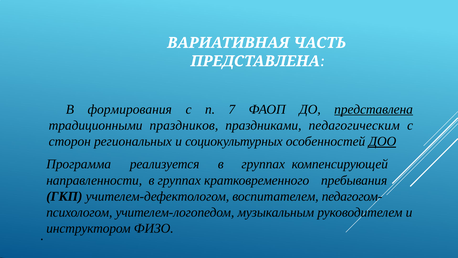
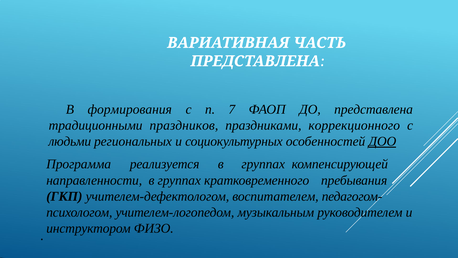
представлена underline: present -> none (374, 109)
педагогическим: педагогическим -> коррекционного (354, 125)
сторон: сторон -> людьми (70, 141)
